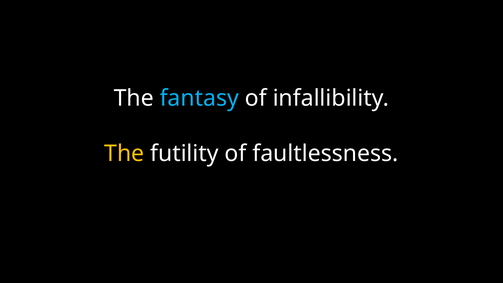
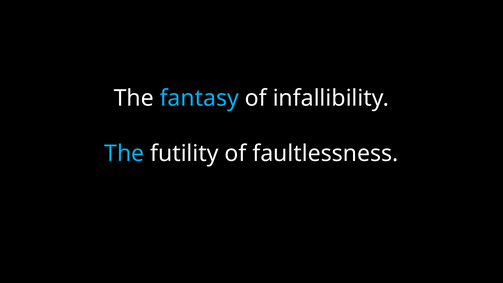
The colour: yellow -> light blue (124, 153)
